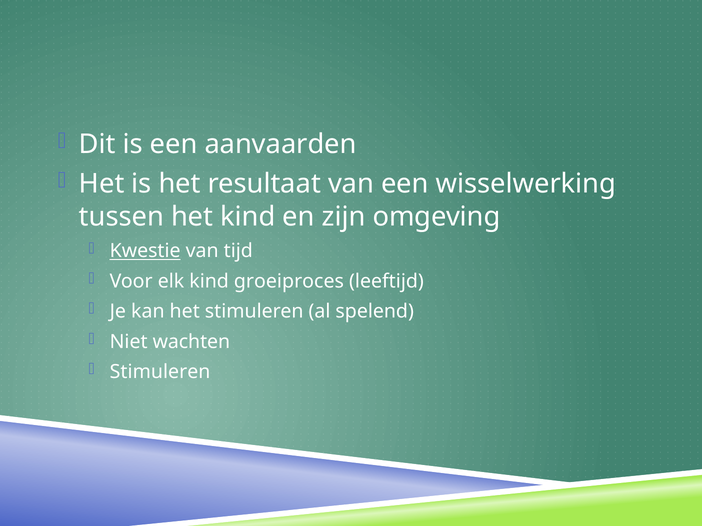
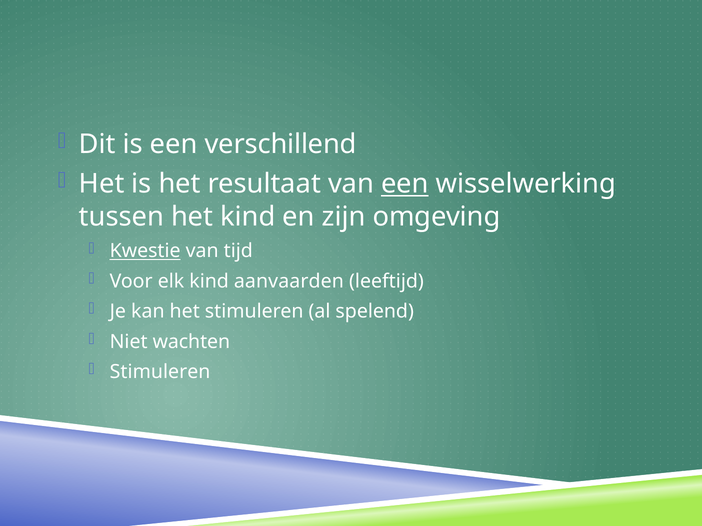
aanvaarden: aanvaarden -> verschillend (281, 145)
een underline: none -> present (405, 184)
groeiproces: groeiproces -> aanvaarden (289, 281)
